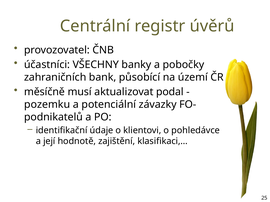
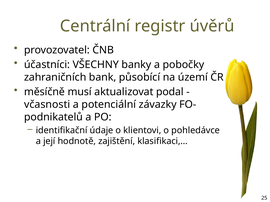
pozemku: pozemku -> včasnosti (47, 105)
